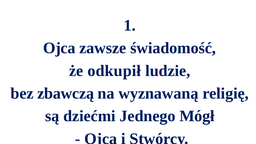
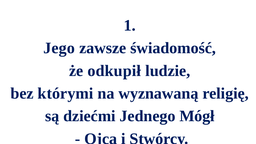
Ojca: Ojca -> Jego (59, 48)
zbawczą: zbawczą -> którymi (65, 93)
